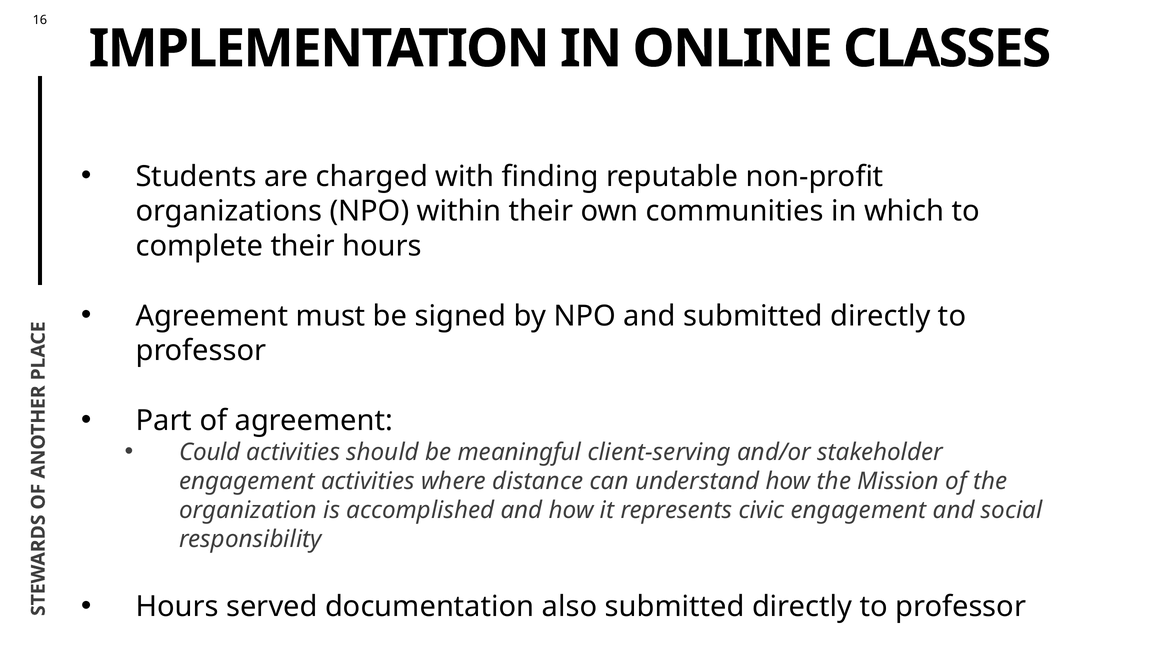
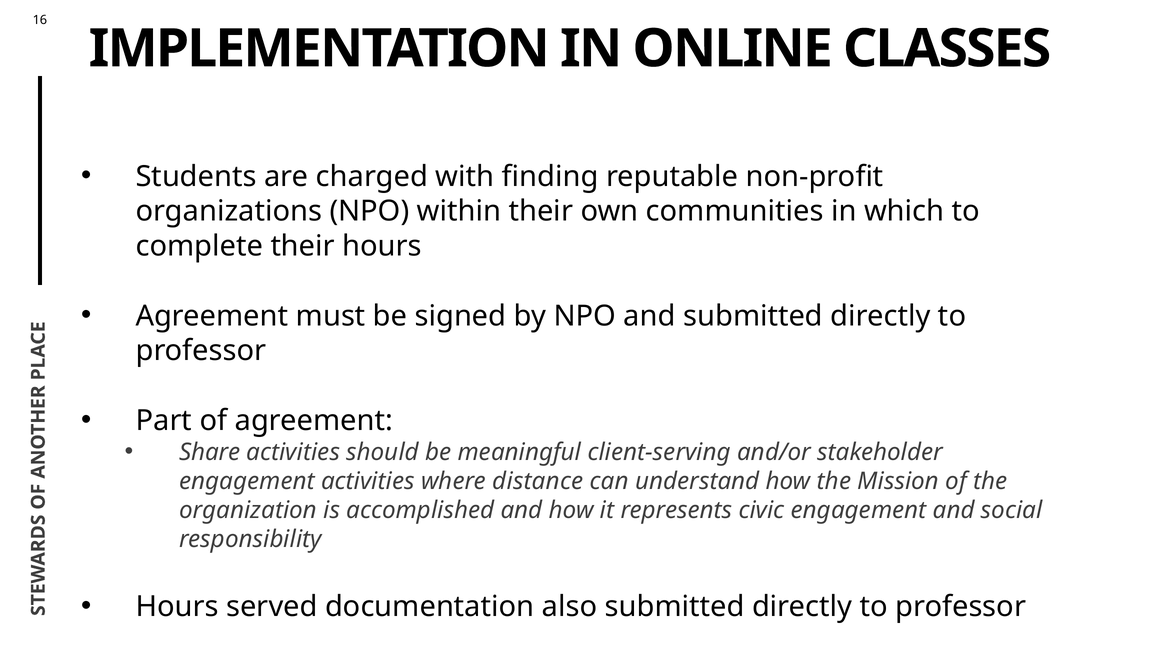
Could: Could -> Share (210, 452)
